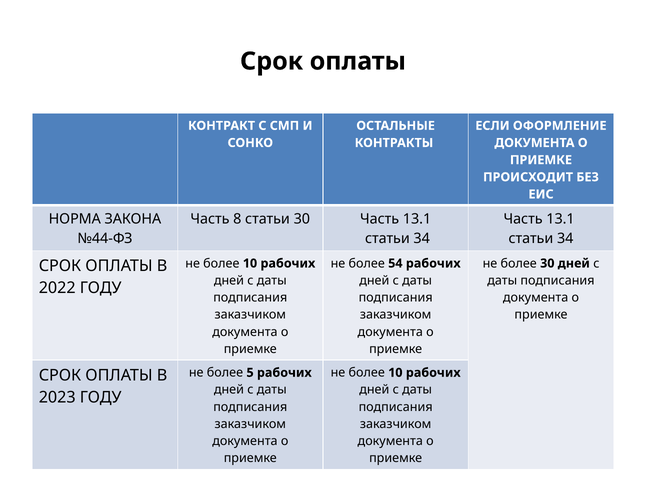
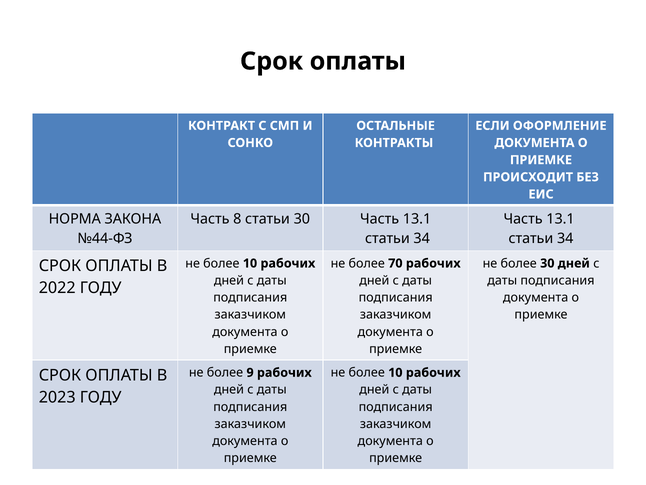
54: 54 -> 70 (395, 263)
5: 5 -> 9 (250, 372)
